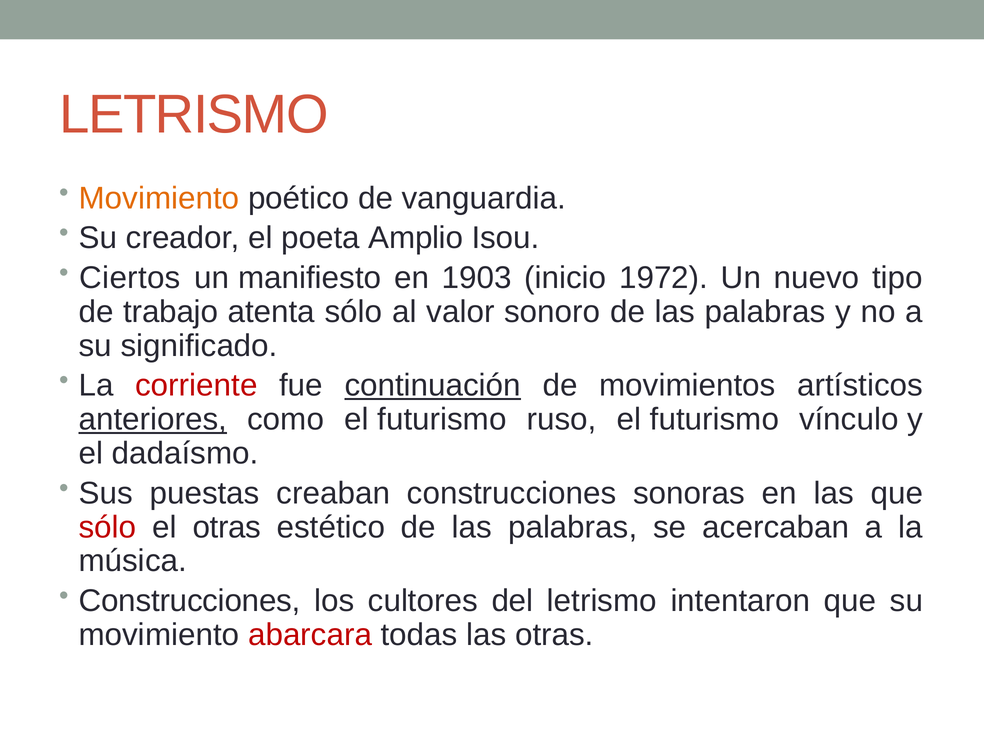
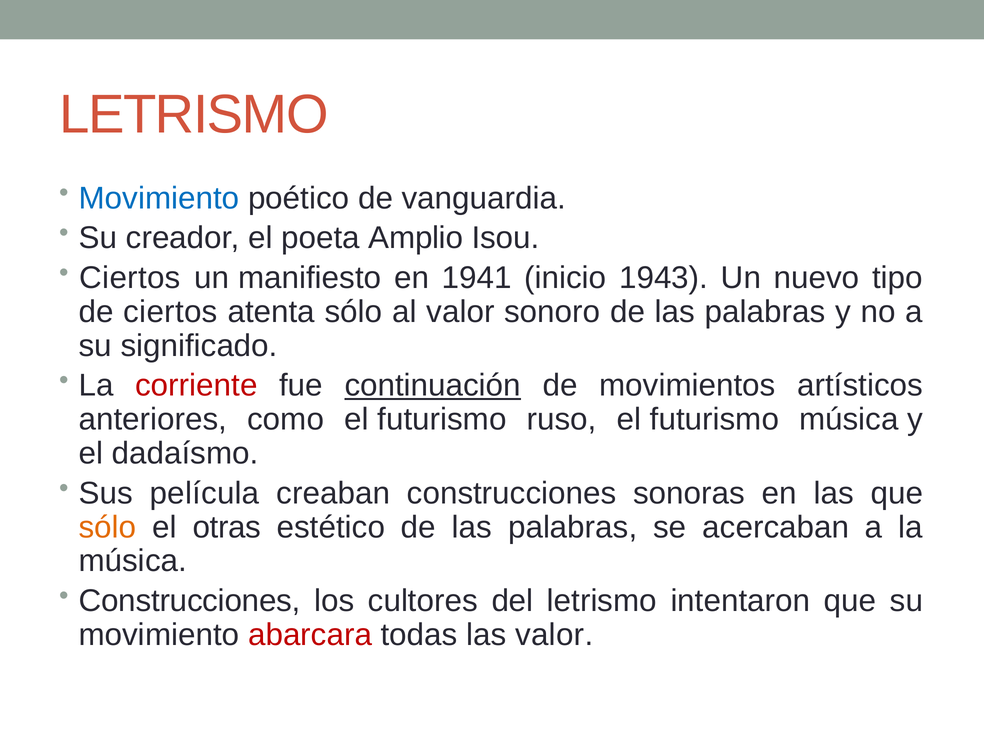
Movimiento colour: orange -> blue (159, 198)
1903: 1903 -> 1941 (477, 278)
1972: 1972 -> 1943 (664, 278)
de trabajo: trabajo -> ciertos (170, 312)
anteriores underline: present -> none (153, 419)
futurismo vínculo: vínculo -> música (849, 419)
puestas: puestas -> película (205, 493)
sólo colour: red -> orange (108, 527)
las otras: otras -> valor (554, 635)
